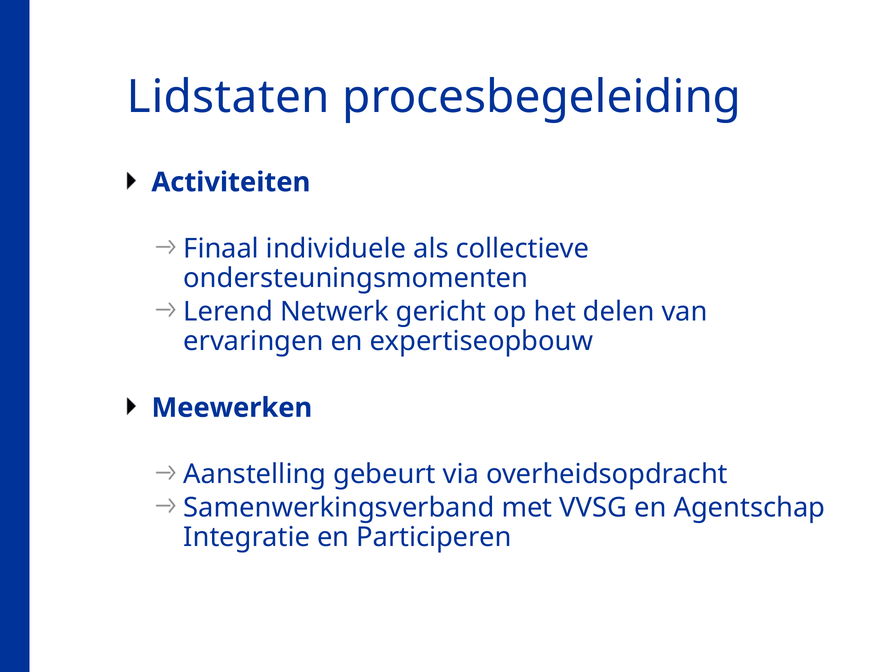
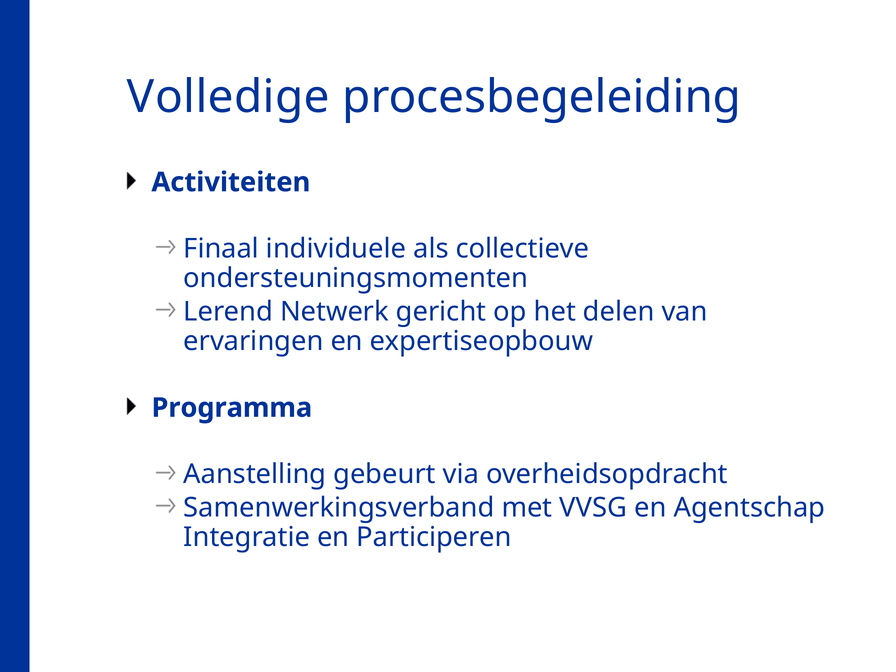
Lidstaten: Lidstaten -> Volledige (228, 97)
Meewerken: Meewerken -> Programma (232, 408)
